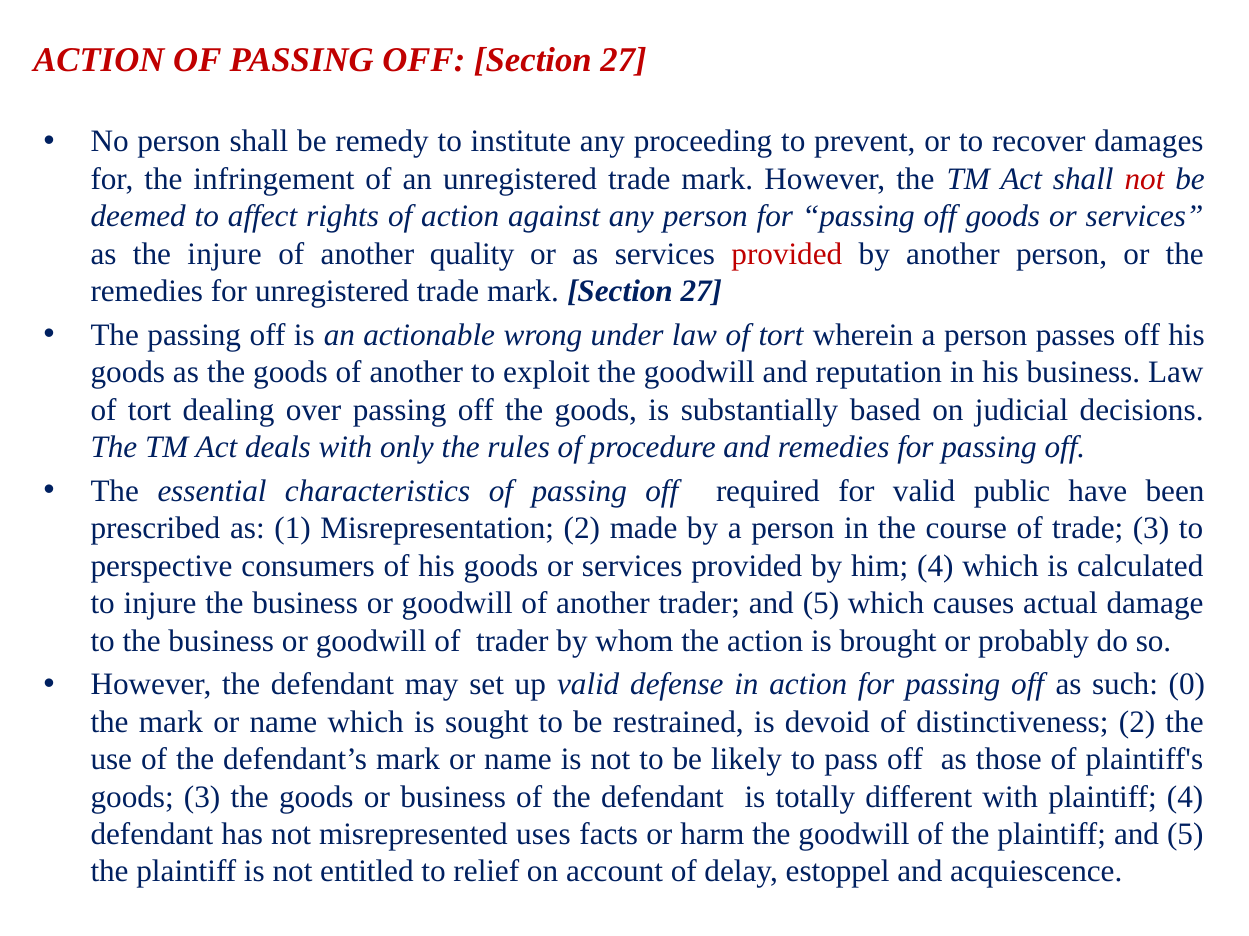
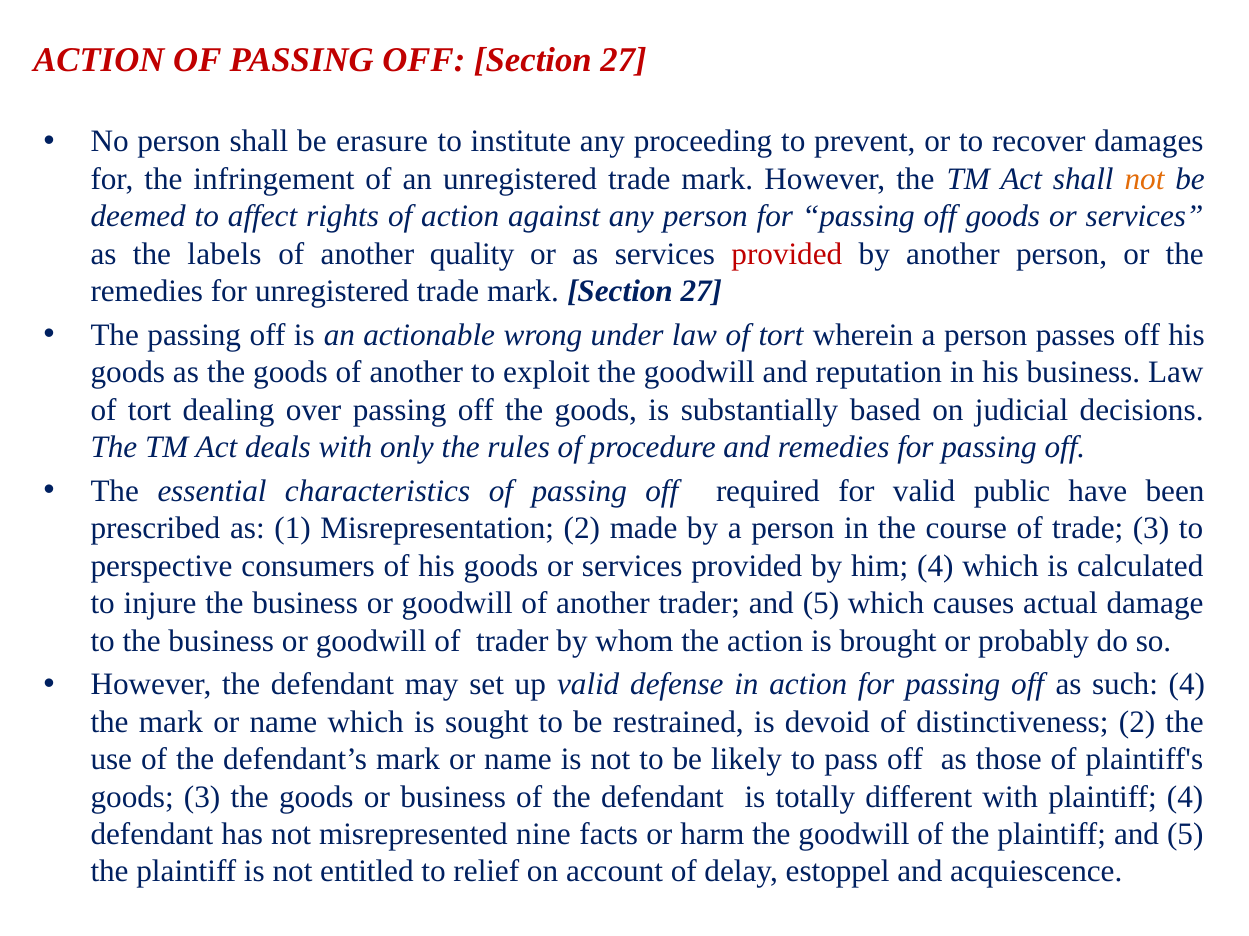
remedy: remedy -> erasure (382, 142)
not colour: red -> orange (1145, 179)
the injure: injure -> labels (224, 254)
such 0: 0 -> 4 (1187, 685)
uses: uses -> nine (543, 835)
